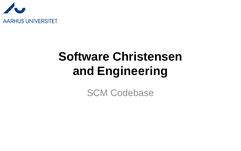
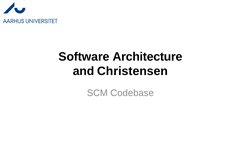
Christensen: Christensen -> Architecture (148, 57)
Engineering: Engineering -> Christensen (133, 71)
